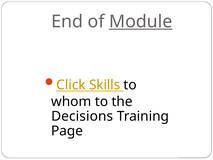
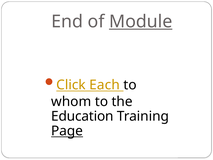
Skills: Skills -> Each (104, 85)
Decisions: Decisions -> Education (82, 116)
Page underline: none -> present (67, 131)
